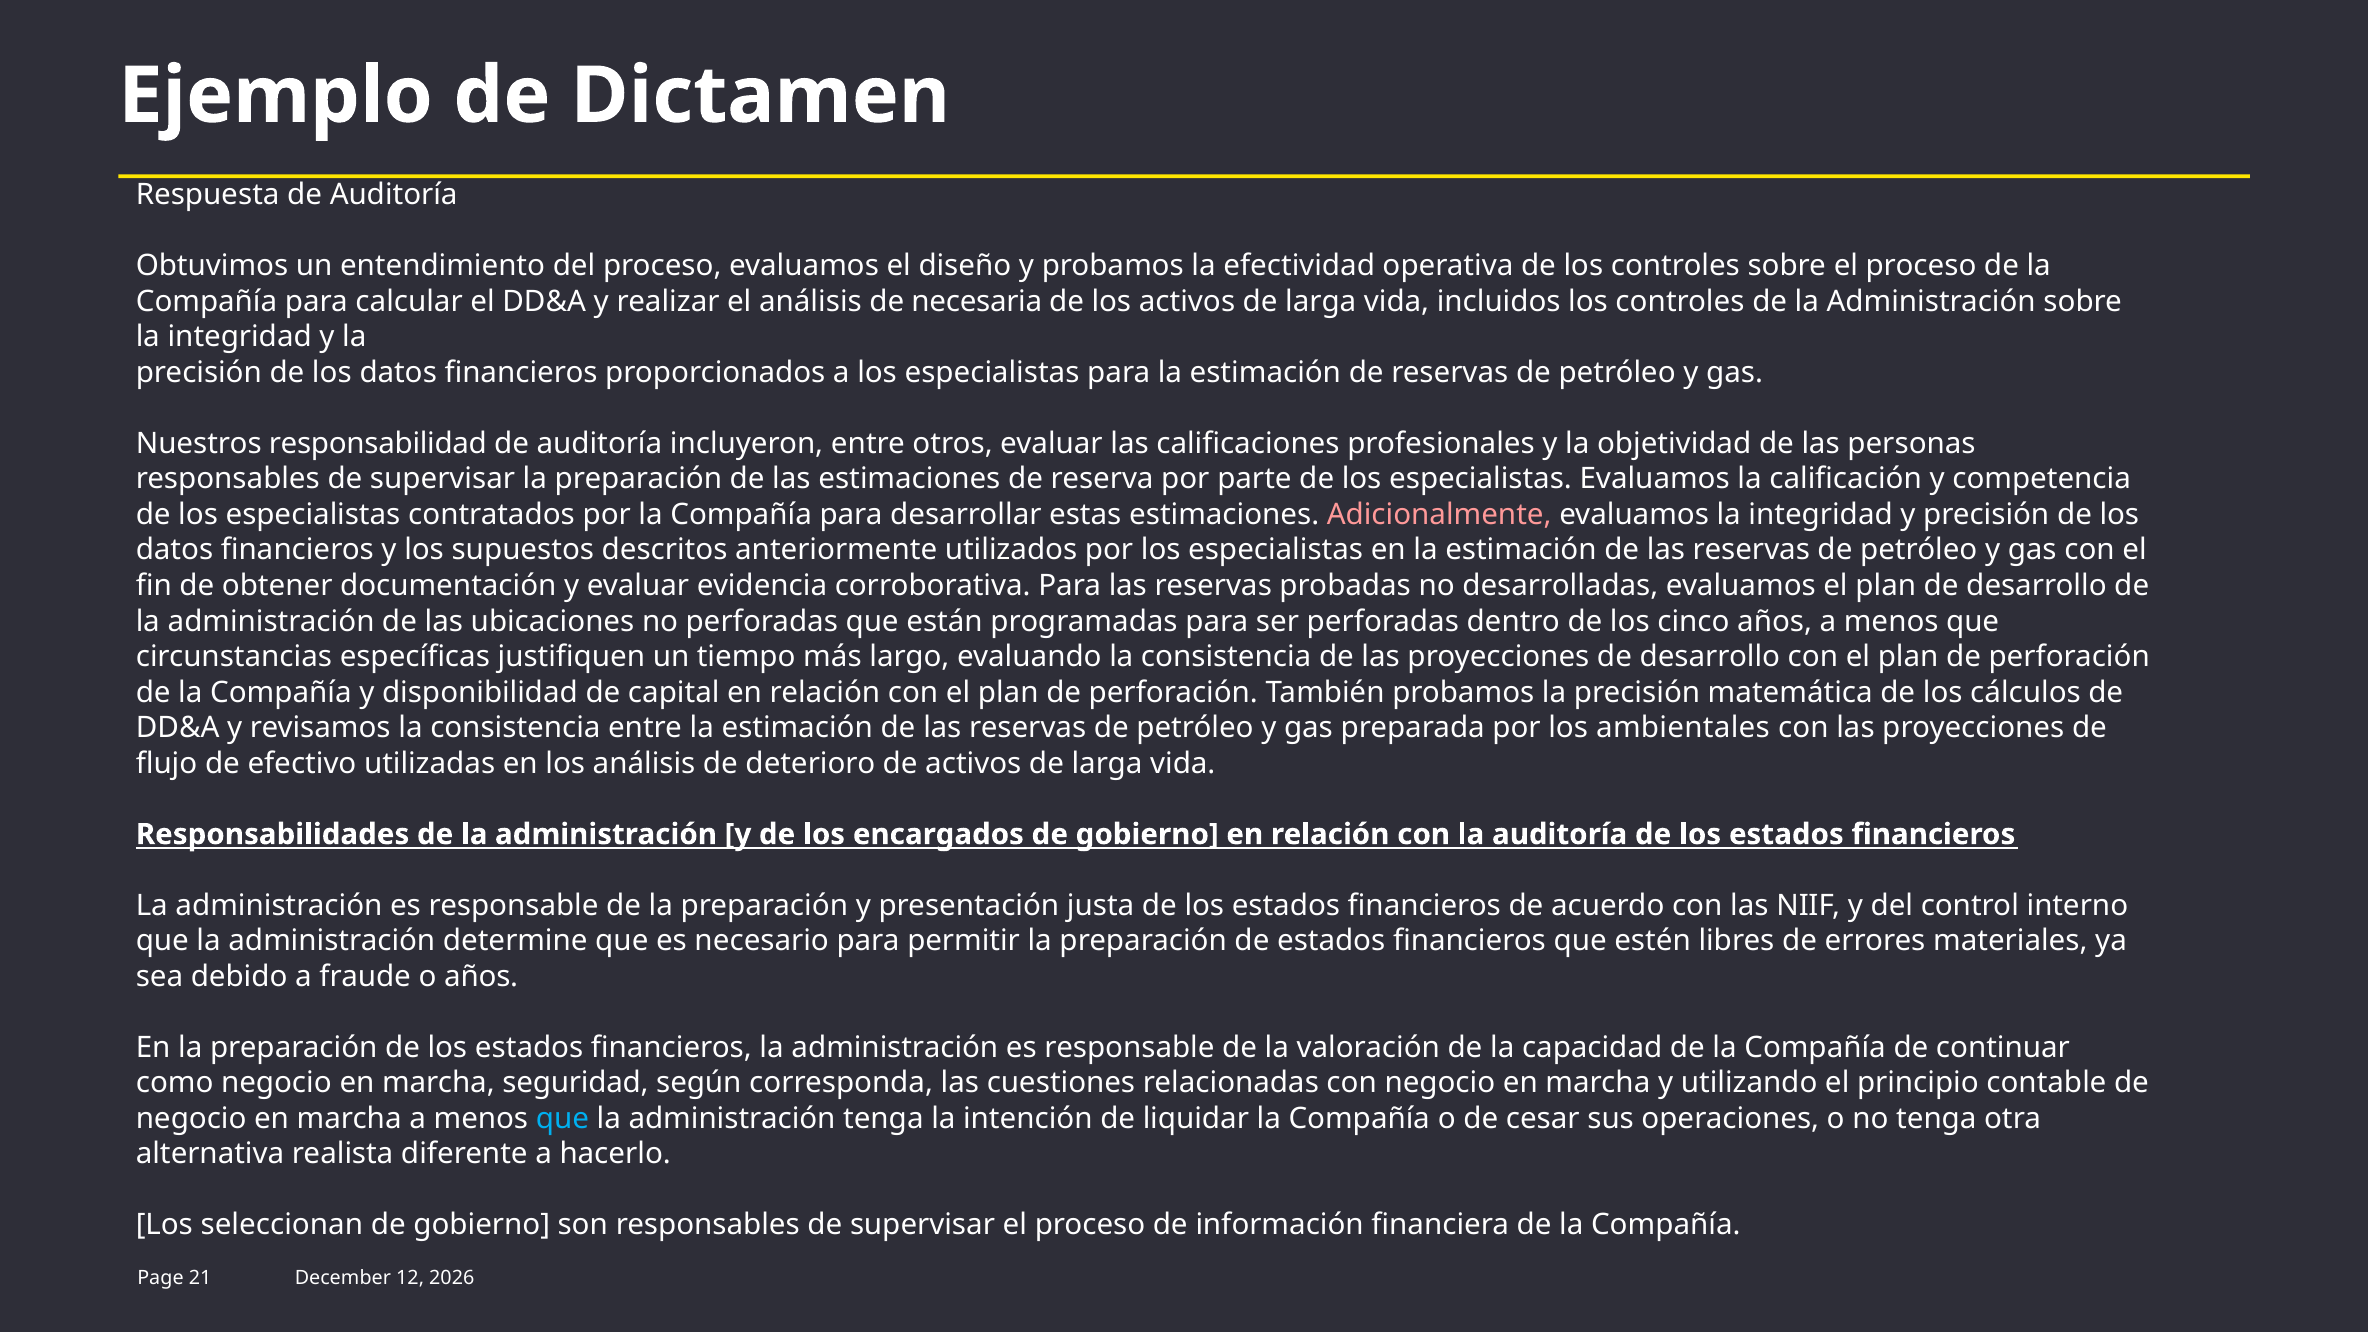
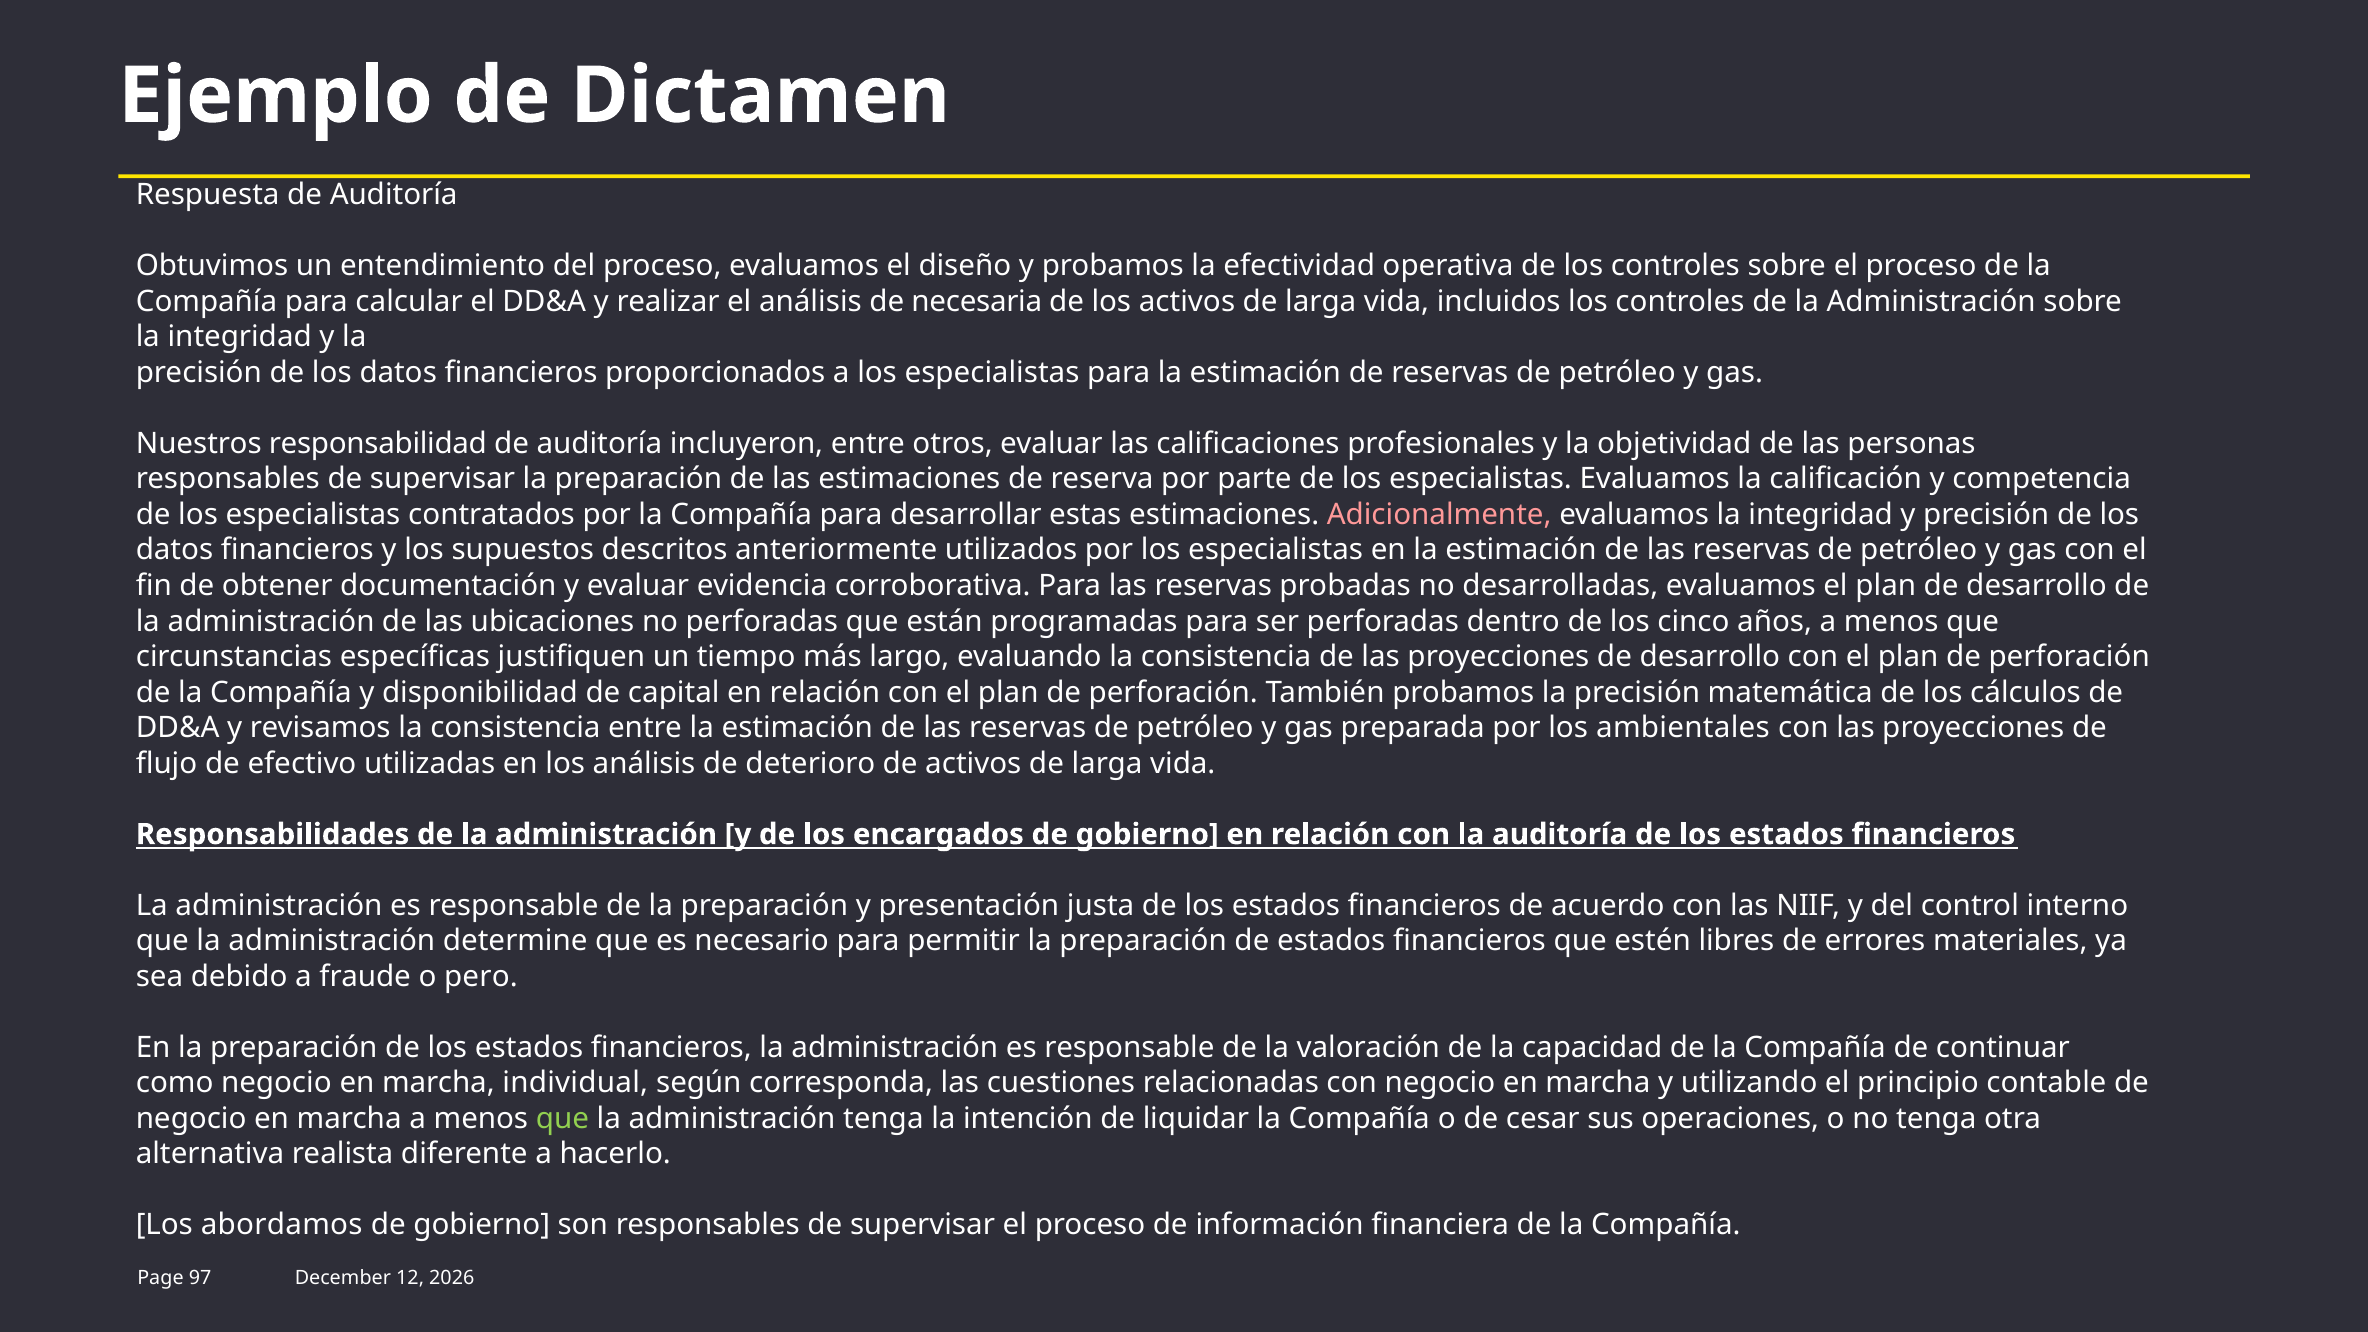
o años: años -> pero (481, 976)
seguridad: seguridad -> individual (575, 1083)
que colour: light blue -> light green (562, 1119)
seleccionan: seleccionan -> abordamos (282, 1225)
21: 21 -> 97 (200, 1278)
